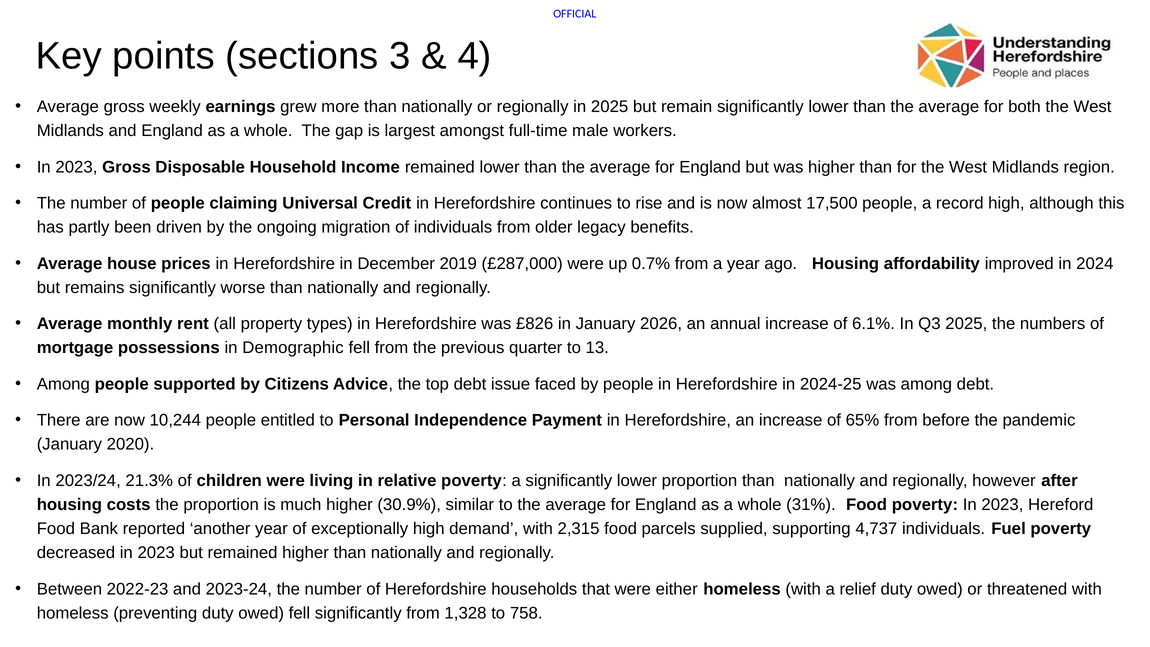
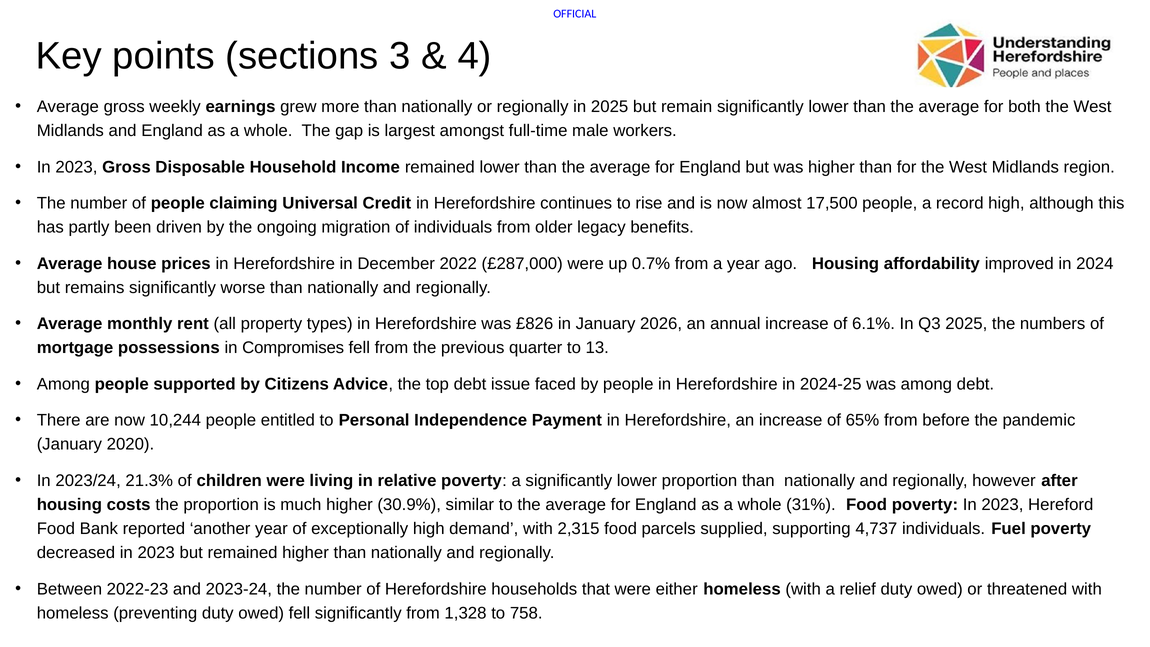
2019: 2019 -> 2022 (458, 263)
Demographic: Demographic -> Compromises (293, 348)
